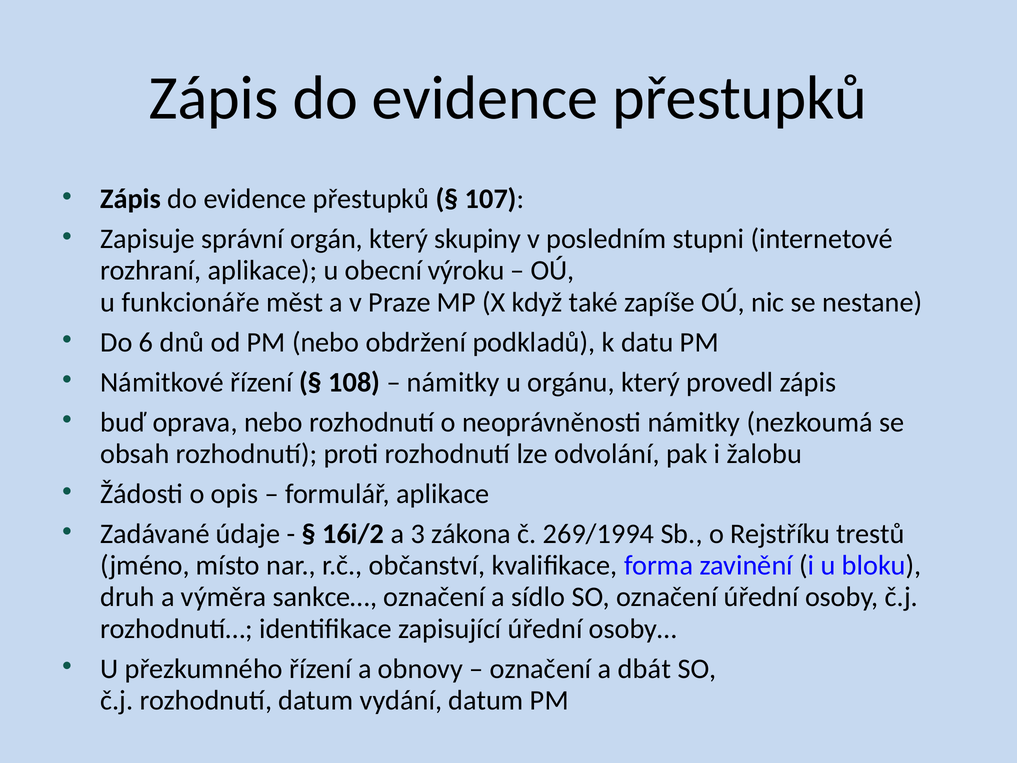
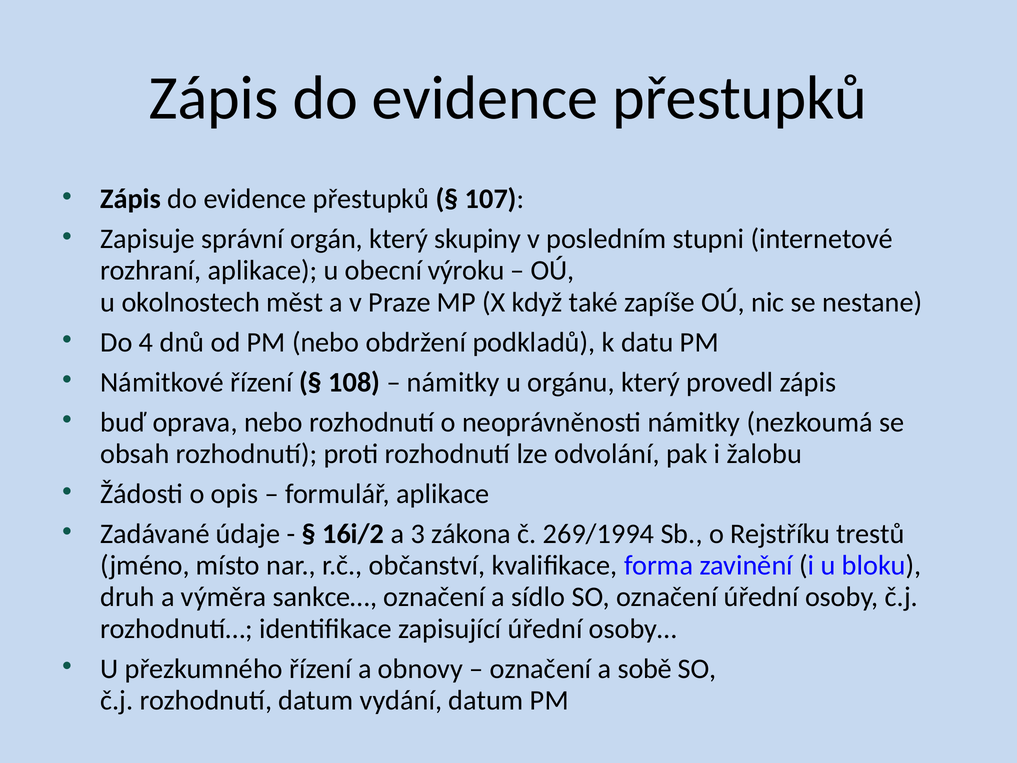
funkcionáře: funkcionáře -> okolnostech (191, 302)
6: 6 -> 4 (146, 342)
dbát: dbát -> sobě (645, 669)
